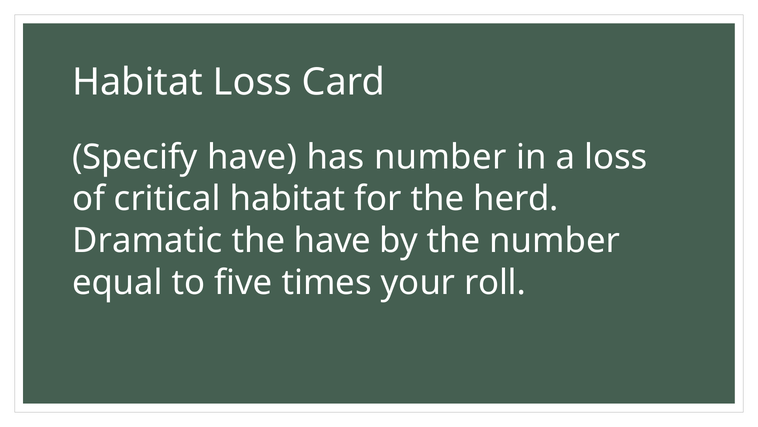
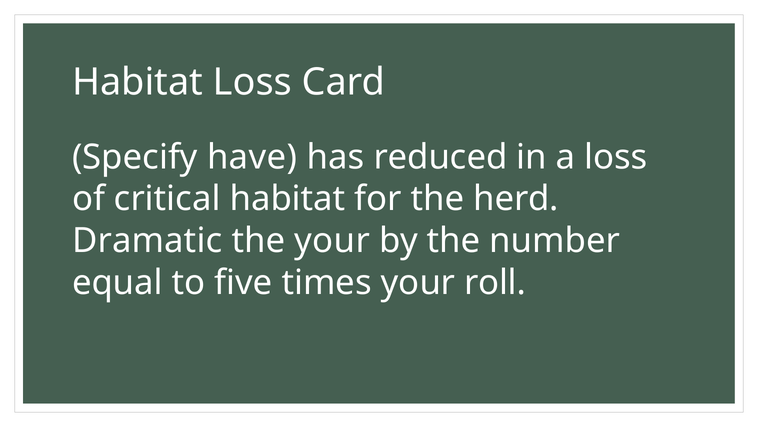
has number: number -> reduced (440, 157)
the have: have -> your (332, 240)
